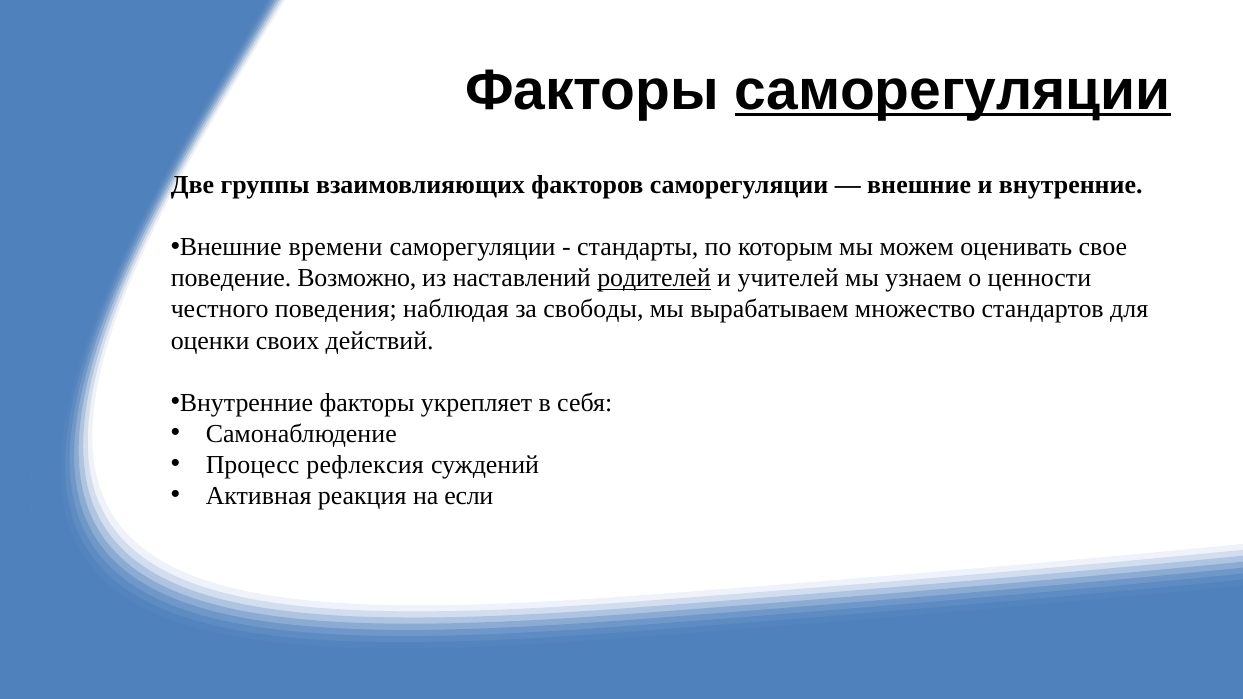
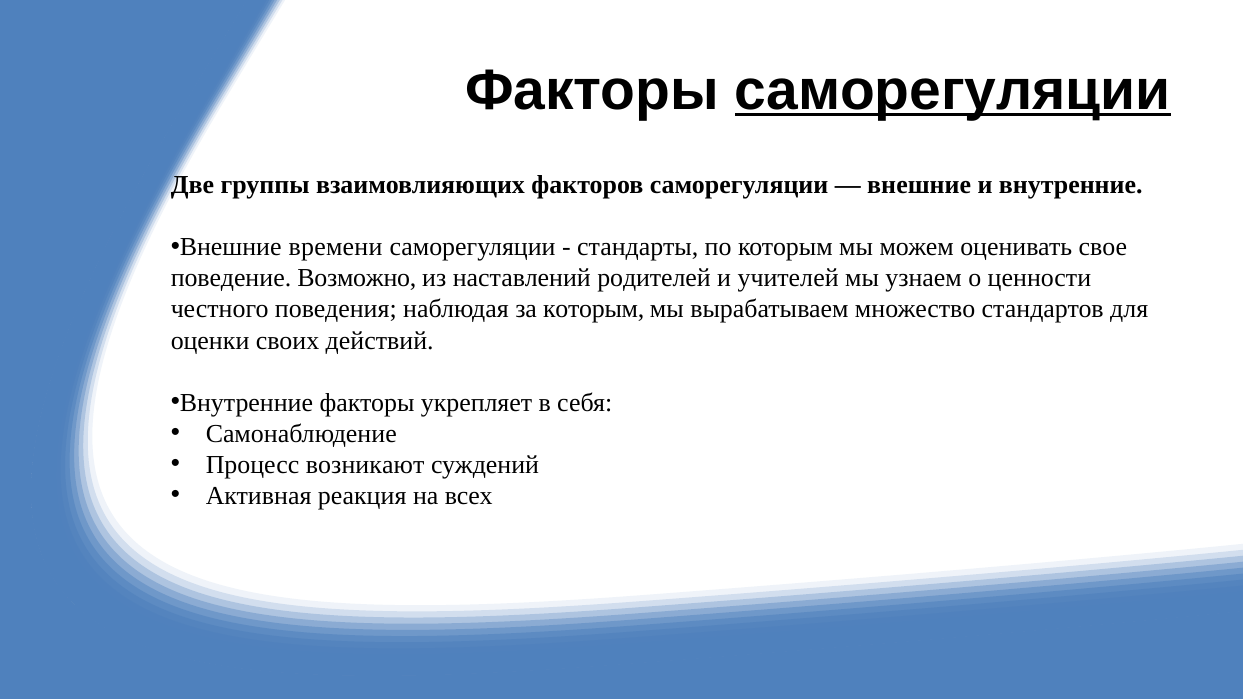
родителей underline: present -> none (654, 278)
за свободы: свободы -> которым (594, 310)
рефлексия: рефлексия -> возникают (365, 465)
если: если -> всех (469, 496)
